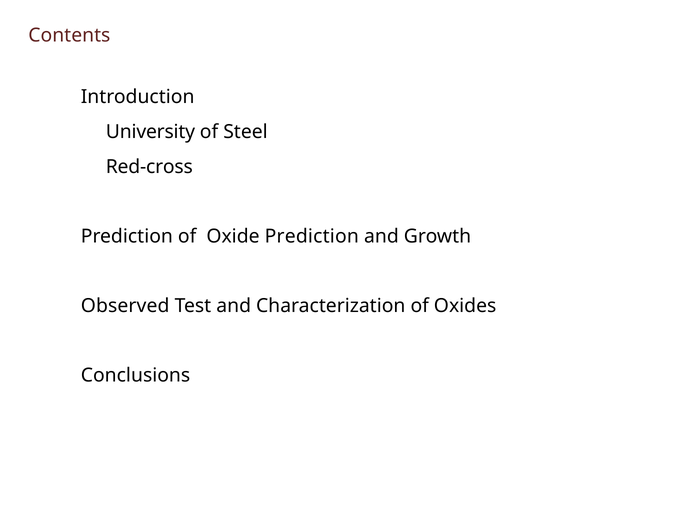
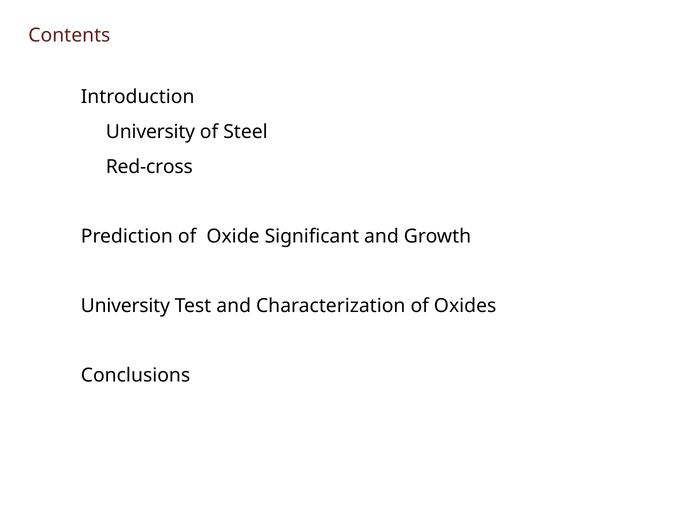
Oxide Prediction: Prediction -> Significant (312, 236)
Observed: Observed -> University (125, 306)
